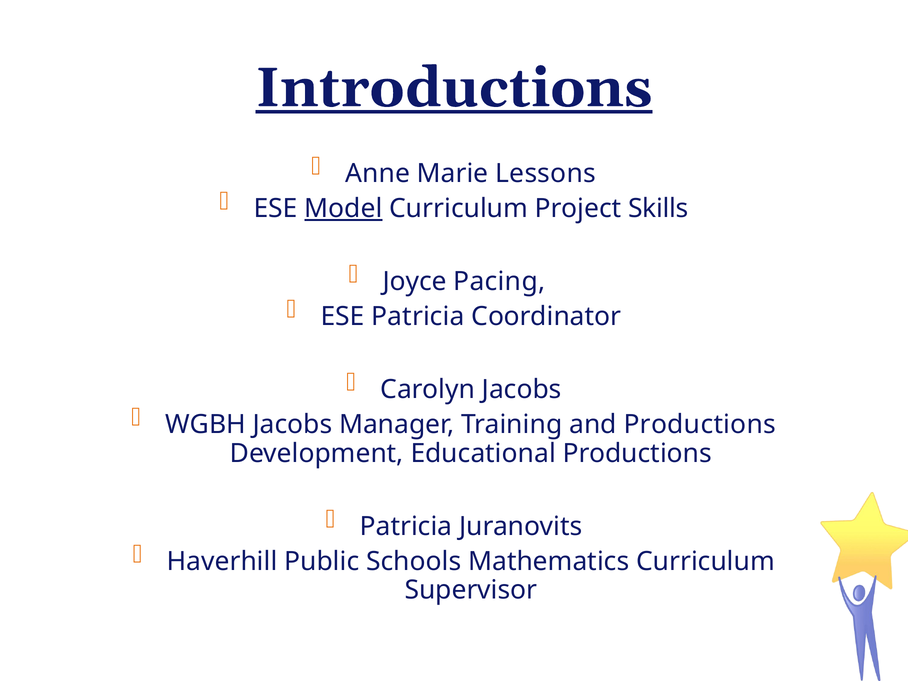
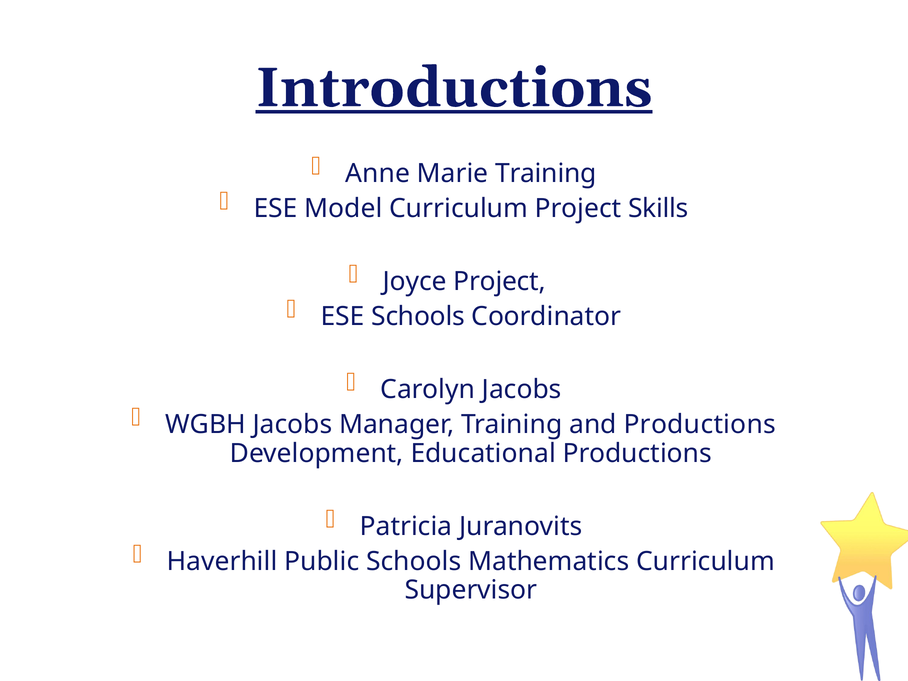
Marie Lessons: Lessons -> Training (546, 174)
Model underline: present -> none (343, 209)
Joyce Pacing: Pacing -> Project (500, 282)
ESE Patricia: Patricia -> Schools (418, 317)
